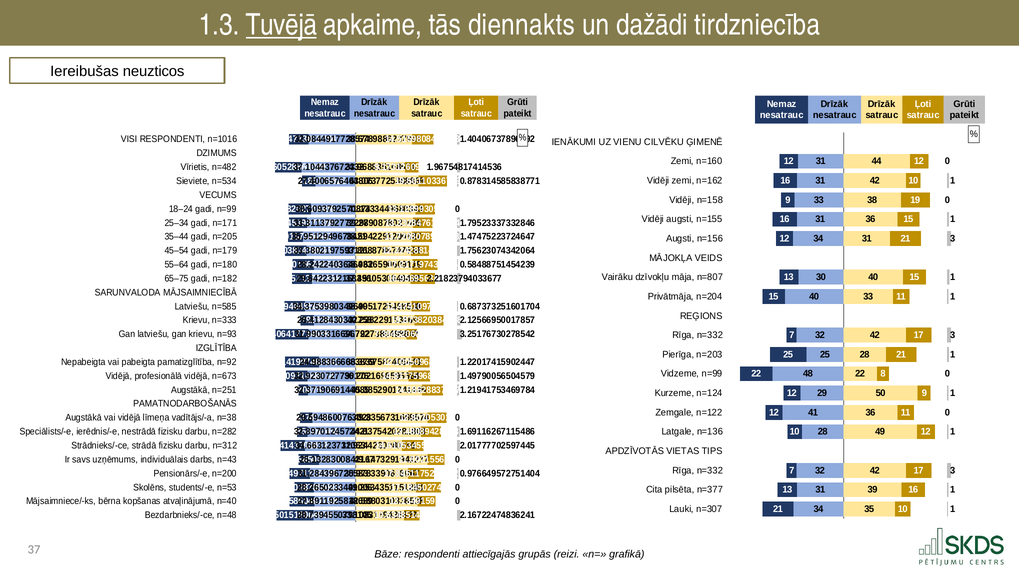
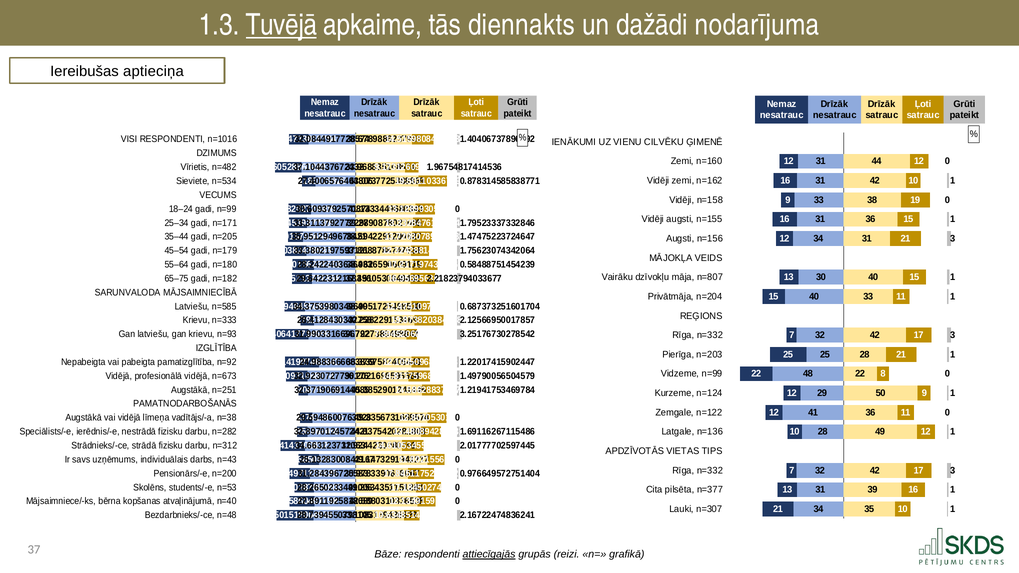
tirdzniecība: tirdzniecība -> nodarījuma (757, 25)
neuzticos: neuzticos -> aptieciņa (153, 72)
attiecīgajās underline: none -> present (489, 555)
